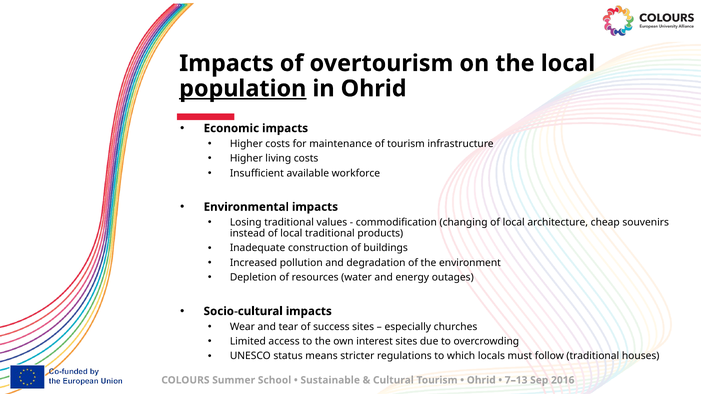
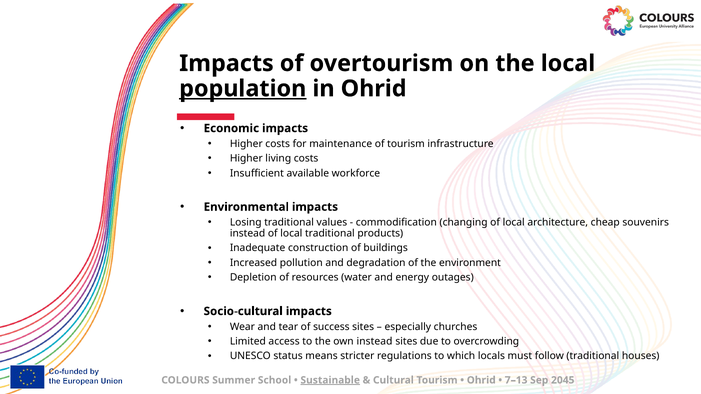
own interest: interest -> instead (375, 342)
Sustainable underline: none -> present (330, 380)
2016: 2016 -> 2045 (563, 380)
